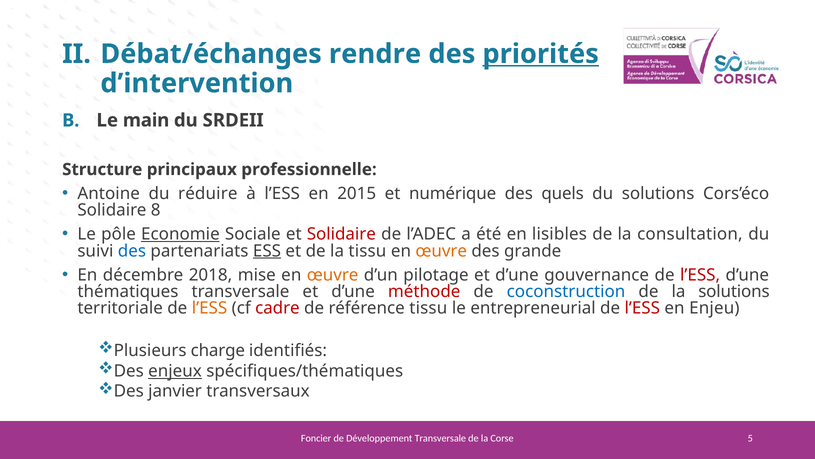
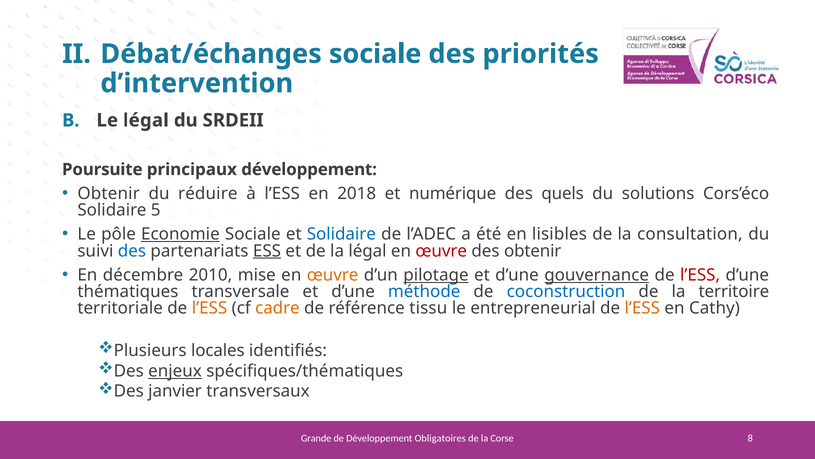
Débat/échanges rendre: rendre -> sociale (375, 54)
priorités underline: present -> none (541, 54)
Le main: main -> légal (146, 120)
Structure: Structure -> Poursuite (102, 169)
principaux professionnelle: professionnelle -> développement (309, 169)
Antoine: Antoine -> Obtenir (109, 193)
2015: 2015 -> 2018 (357, 193)
8: 8 -> 5 (156, 210)
Solidaire colour: red -> blue (341, 234)
la tissu: tissu -> légal (368, 251)
œuvre colour: orange -> red (441, 251)
des grande: grande -> obtenir (533, 251)
2018: 2018 -> 2010 (210, 275)
pilotage underline: none -> present (436, 275)
gouvernance underline: none -> present (597, 275)
méthode colour: red -> blue (424, 291)
la solutions: solutions -> territoire (734, 291)
cadre colour: red -> orange (277, 308)
l’ESS colour: red -> orange (642, 308)
Enjeu: Enjeu -> Cathy (714, 308)
charge: charge -> locales (218, 350)
Foncier: Foncier -> Grande (316, 438)
Développement Transversale: Transversale -> Obligatoires (440, 438)
5: 5 -> 8 (750, 438)
